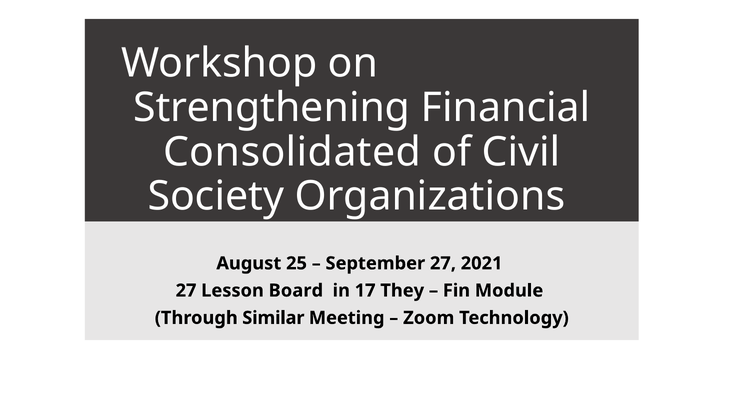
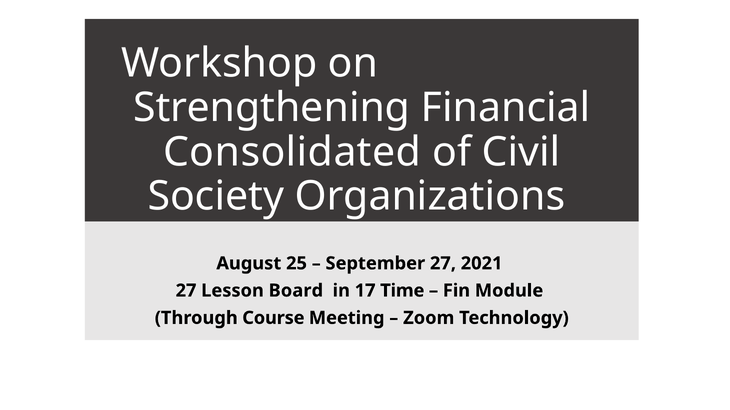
They: They -> Time (402, 291)
Similar: Similar -> Course (273, 318)
